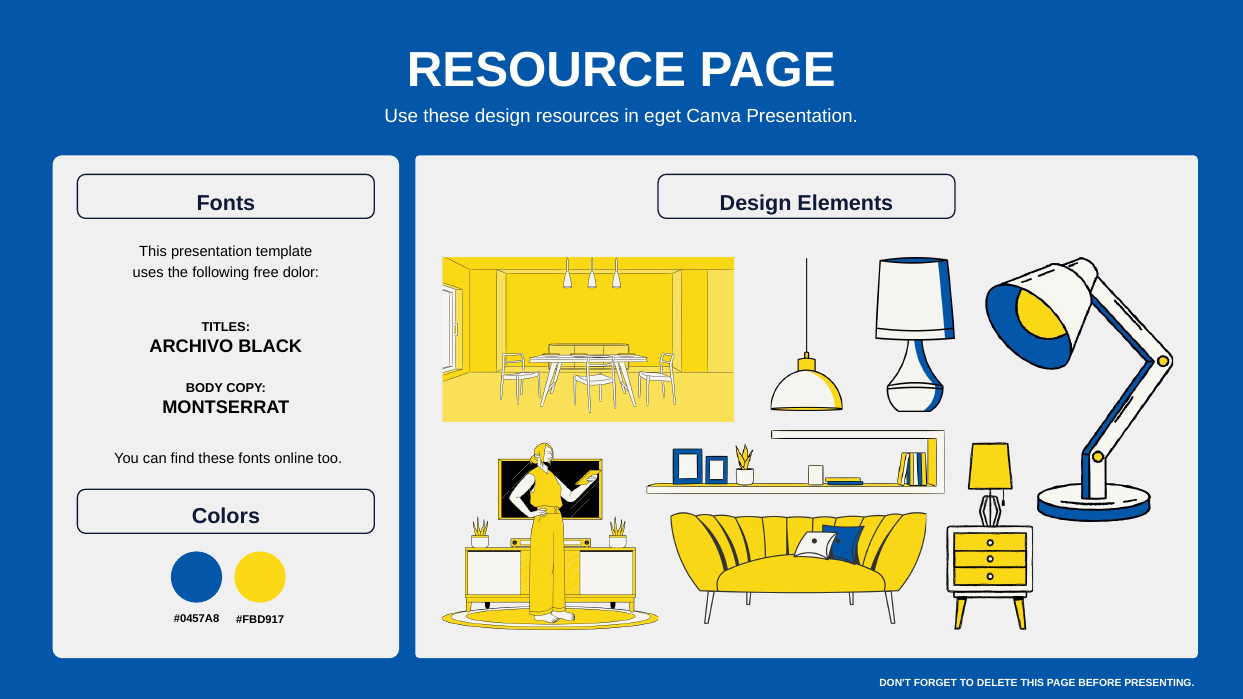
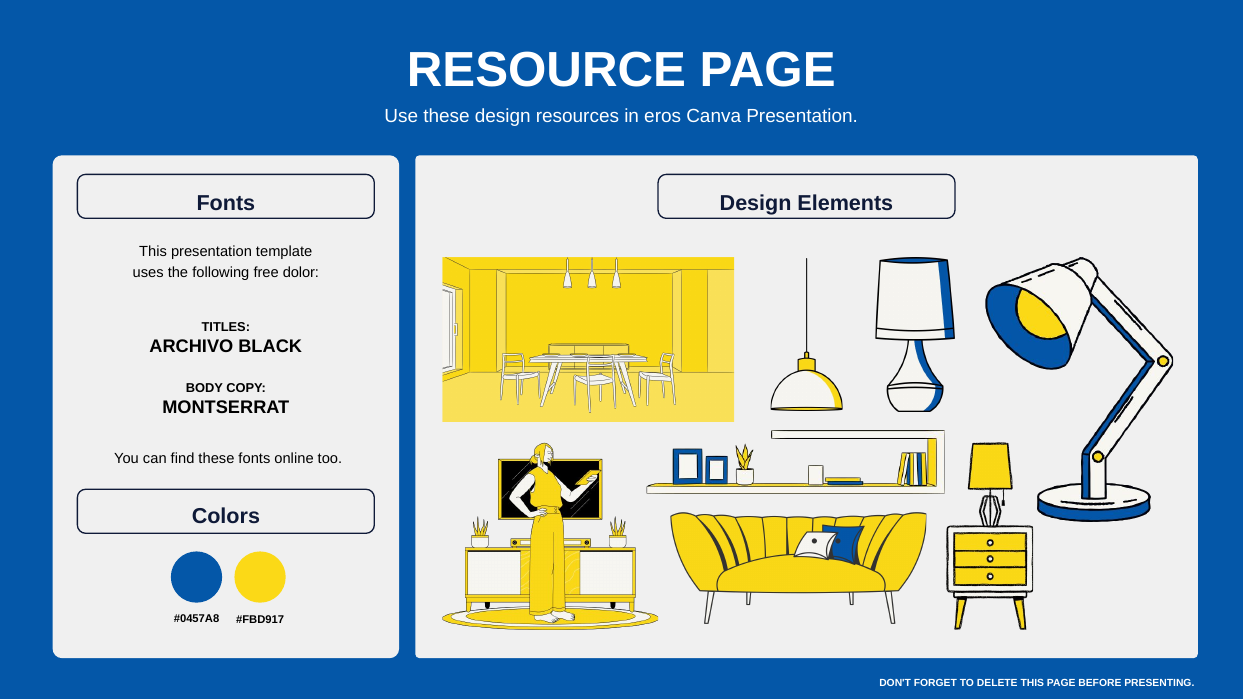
eget: eget -> eros (663, 116)
